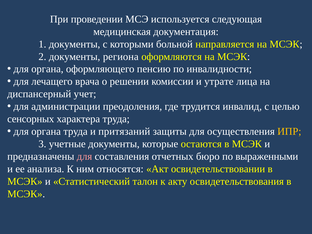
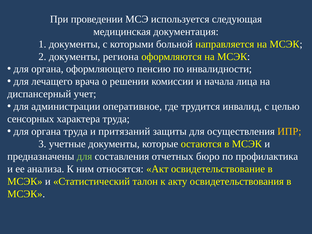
утрате: утрате -> начала (219, 82)
преодоления: преодоления -> оперативное (132, 107)
для colour: pink -> light green (84, 156)
выраженными: выраженными -> профилактика (267, 156)
освидетельствовании: освидетельствовании -> освидетельствование (218, 169)
